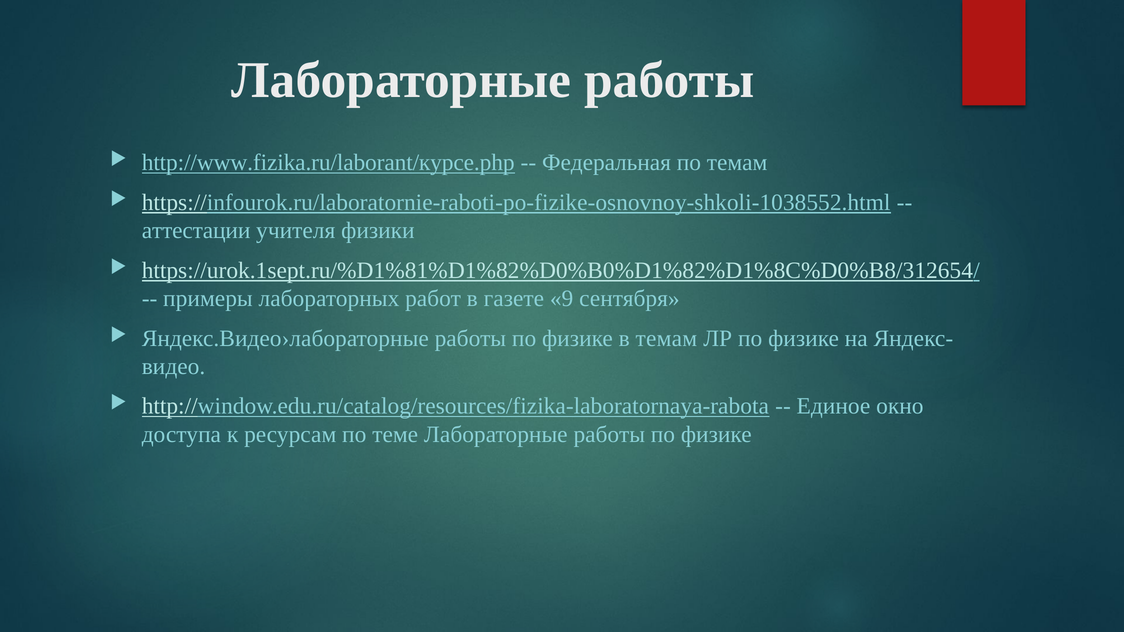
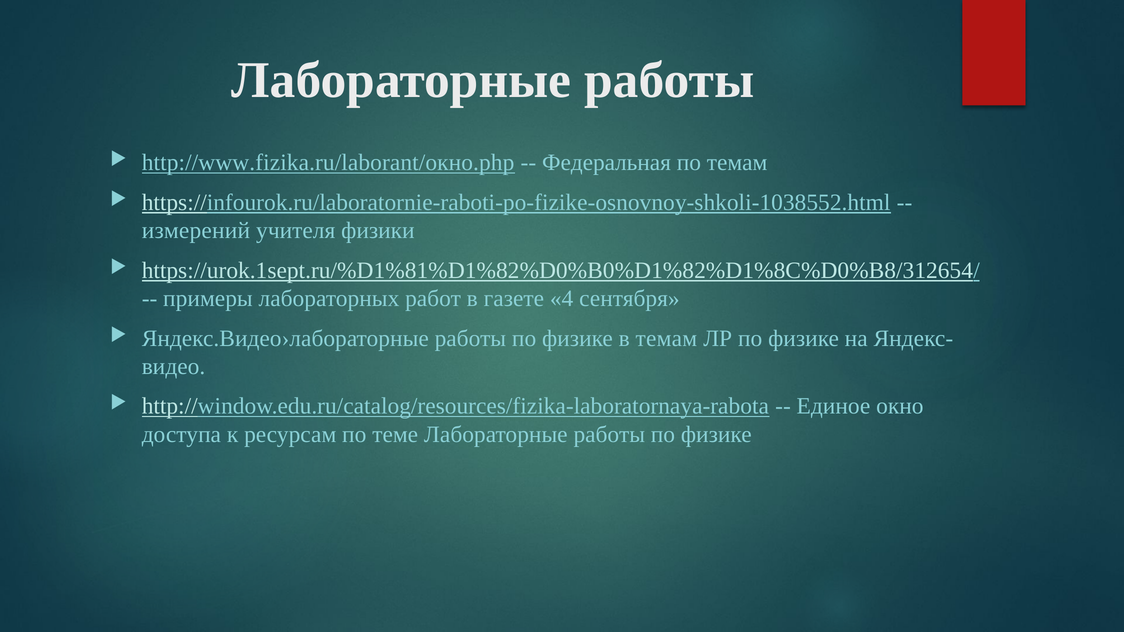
http://www.fizika.ru/laborant/курсе.php: http://www.fizika.ru/laborant/курсе.php -> http://www.fizika.ru/laborant/окно.php (328, 163)
аттестации: аттестации -> измерений (196, 231)
9: 9 -> 4 (562, 299)
